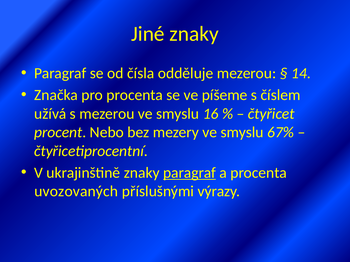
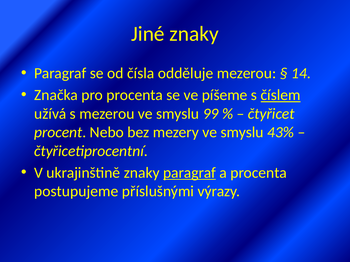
číslem underline: none -> present (281, 95)
16: 16 -> 99 (211, 114)
67%: 67% -> 43% (281, 133)
uvozovaných: uvozovaných -> postupujeme (76, 192)
